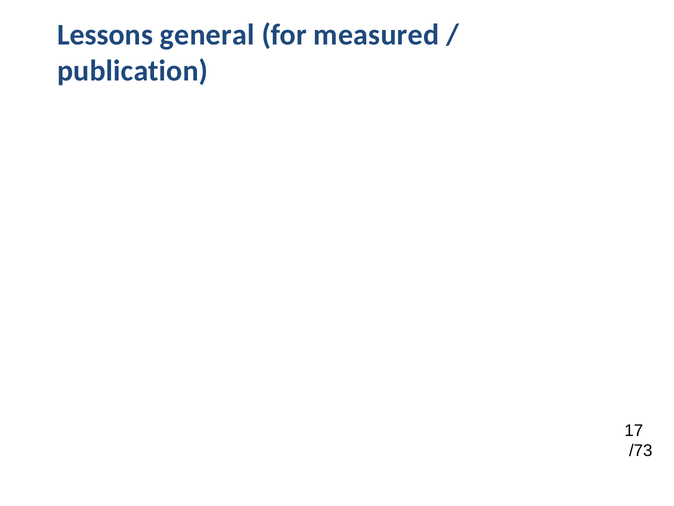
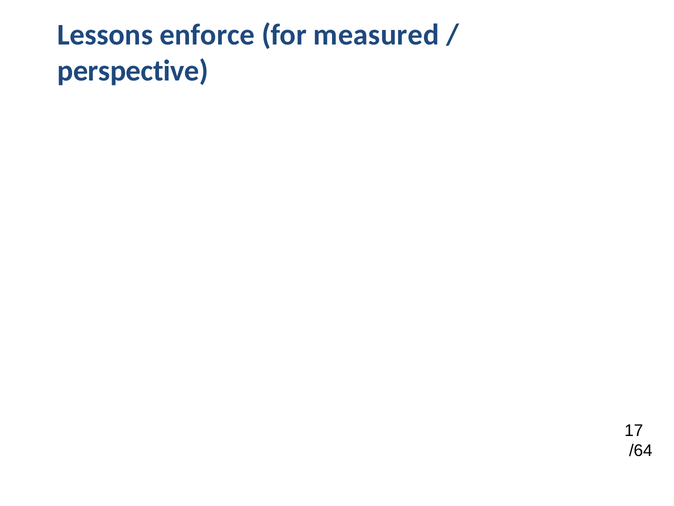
general: general -> enforce (207, 35)
publication: publication -> perspective (133, 71)
/73: /73 -> /64 (641, 450)
